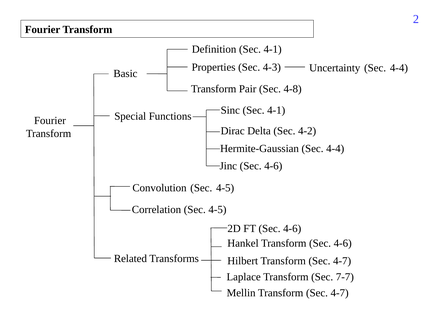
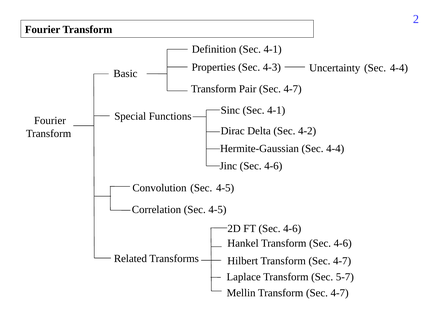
Pair Sec 4-8: 4-8 -> 4-7 (293, 89)
7-7: 7-7 -> 5-7 (345, 277)
